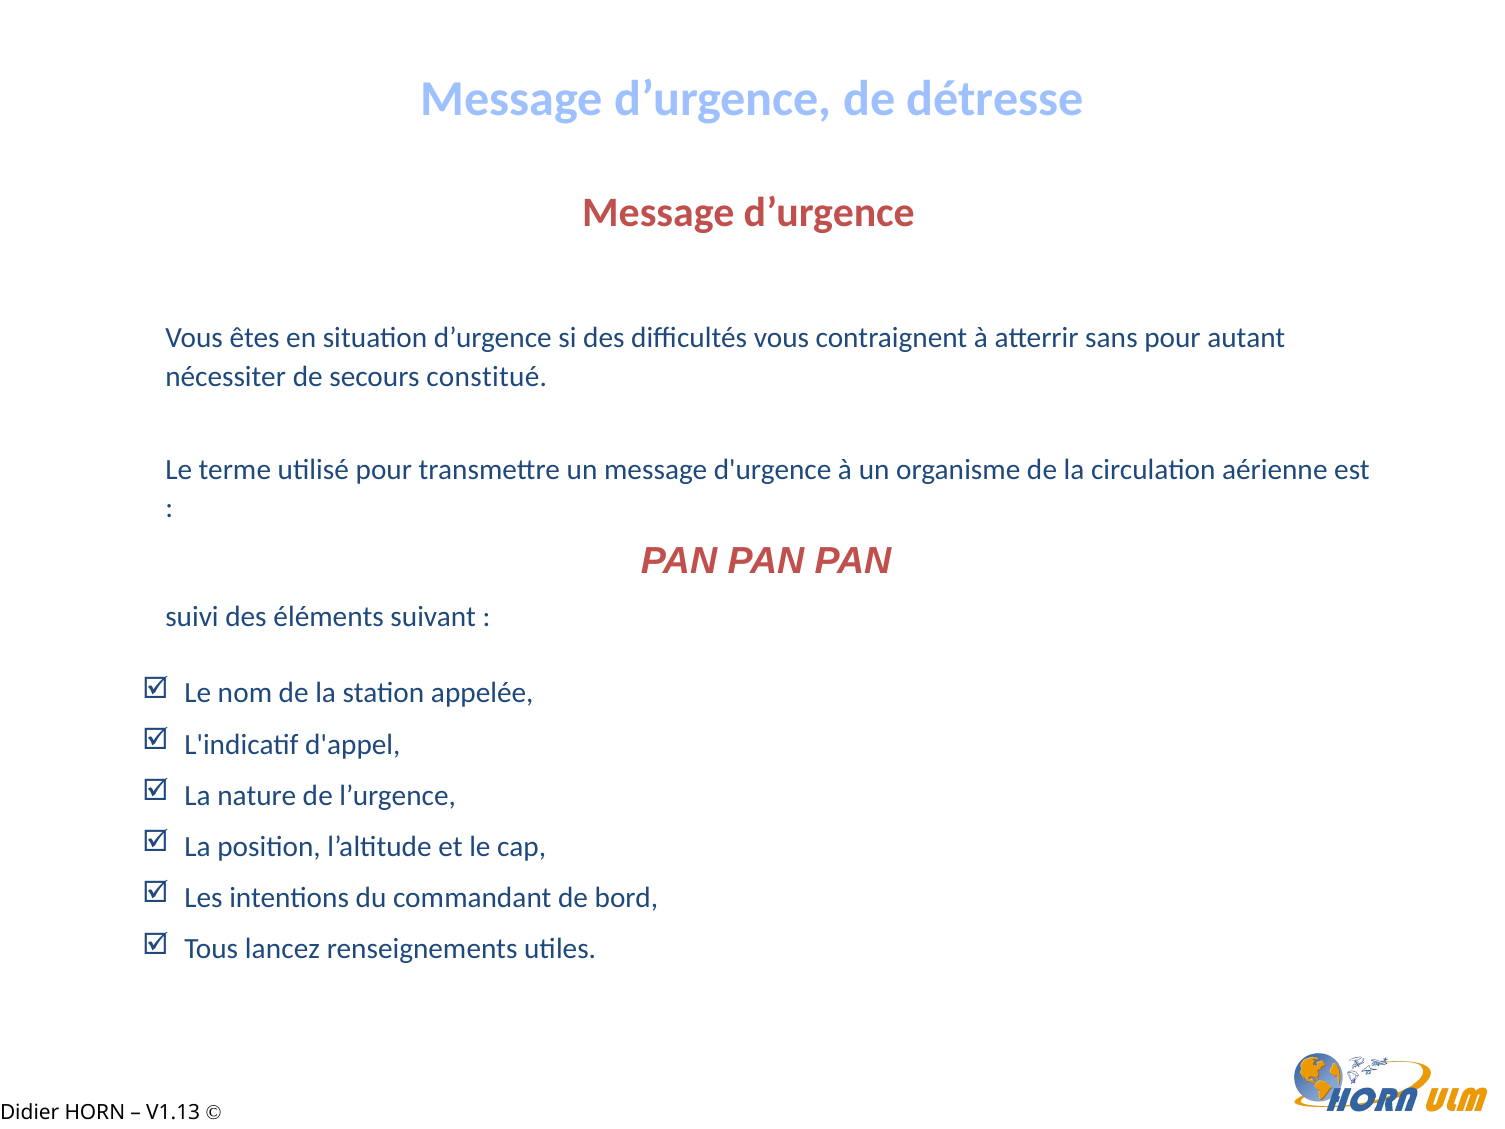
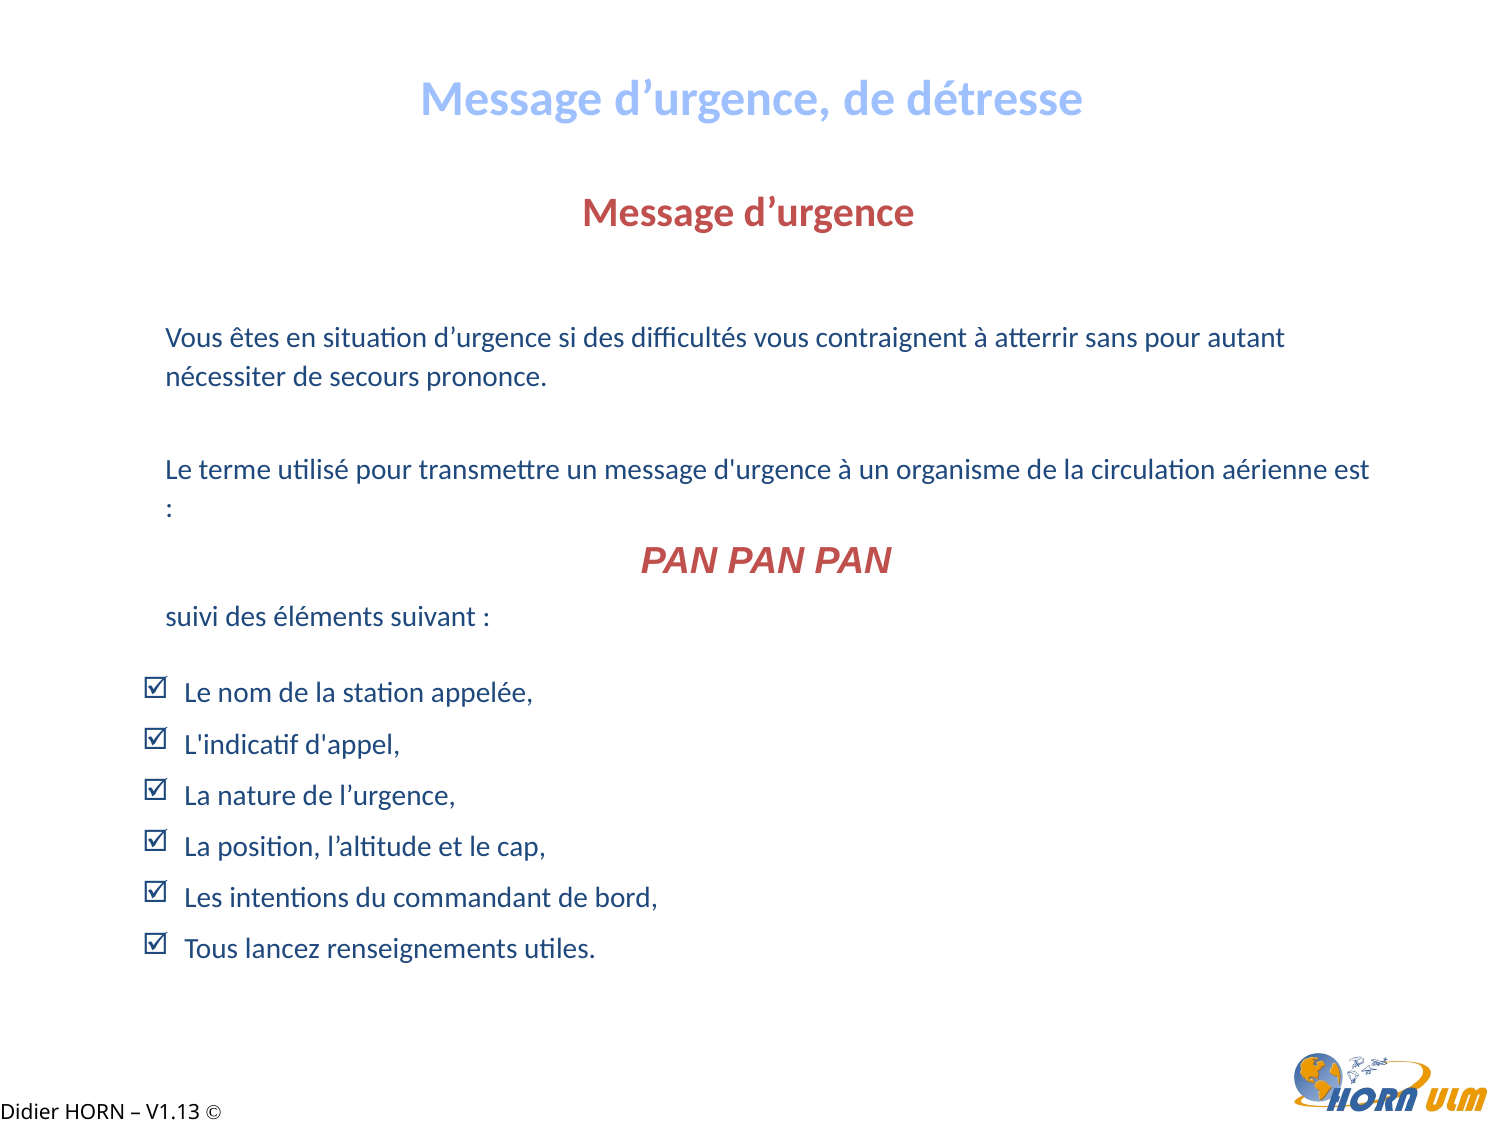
constitué: constitué -> prononce (487, 377)
